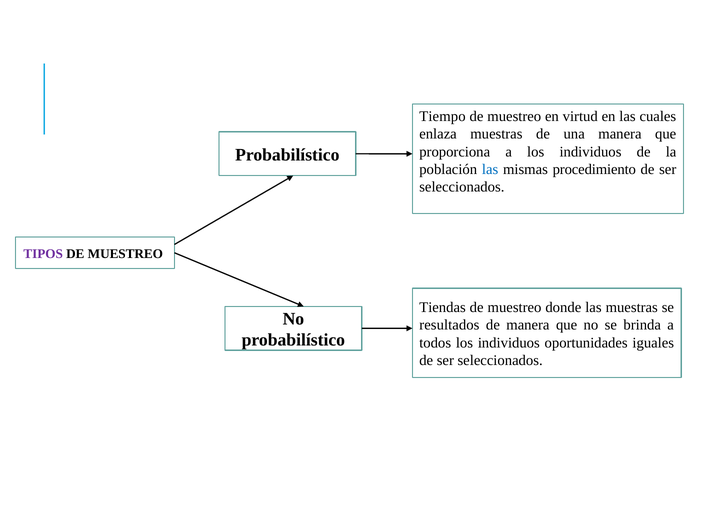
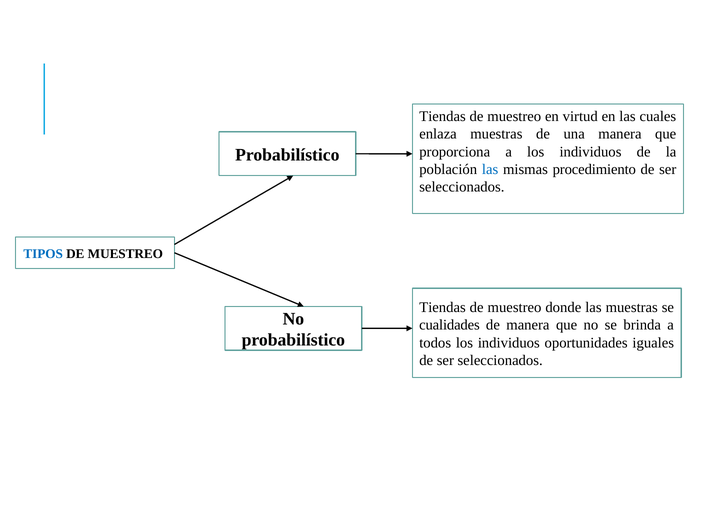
Tiempo: Tiempo -> Tiendas (443, 116)
TIPOS colour: purple -> blue (43, 254)
resultados: resultados -> cualidades (449, 325)
